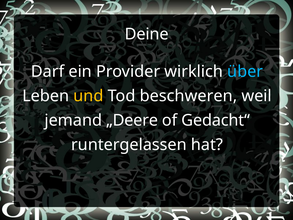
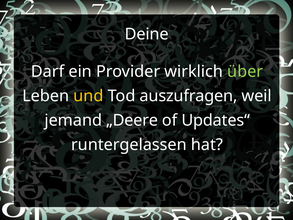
über colour: light blue -> light green (245, 71)
beschweren: beschweren -> auszufragen (189, 96)
Gedacht“: Gedacht“ -> Updates“ (216, 120)
